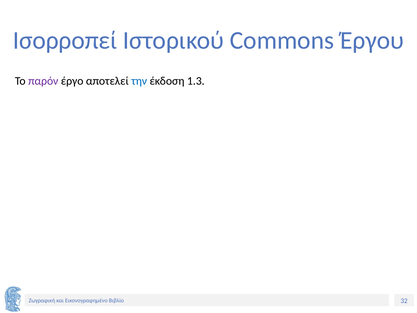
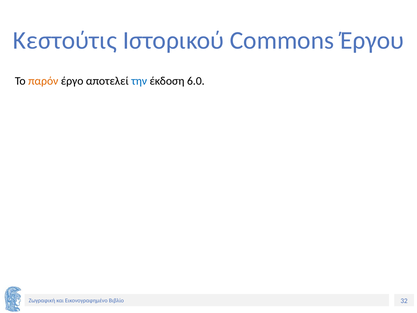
Ισορροπεί: Ισορροπεί -> Κεστούτις (65, 40)
παρόν colour: purple -> orange (43, 81)
1.3: 1.3 -> 6.0 (196, 81)
